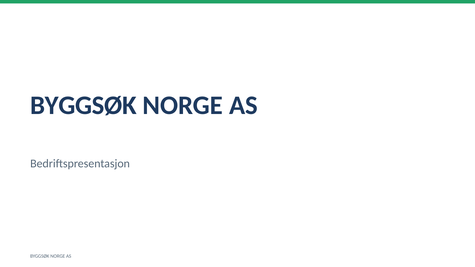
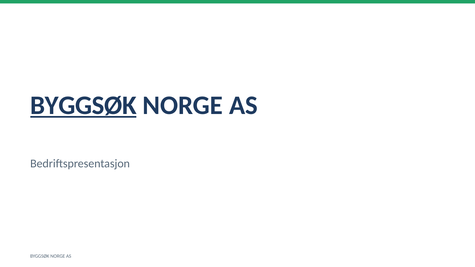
BYGGSØK underline: none -> present (83, 105)
